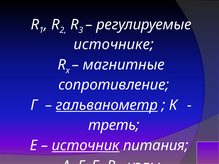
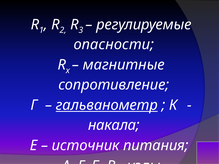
источнике: источнике -> опасности (114, 45)
треть: треть -> накала (114, 125)
источник underline: present -> none (86, 146)
